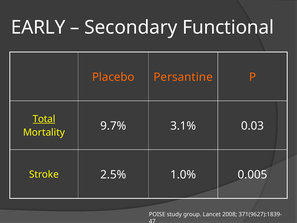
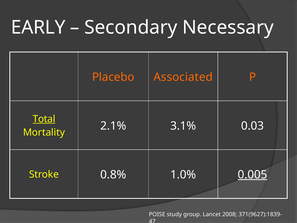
Functional: Functional -> Necessary (228, 27)
Persantine: Persantine -> Associated (183, 77)
9.7%: 9.7% -> 2.1% (113, 126)
2.5%: 2.5% -> 0.8% (113, 174)
0.005 underline: none -> present (253, 174)
